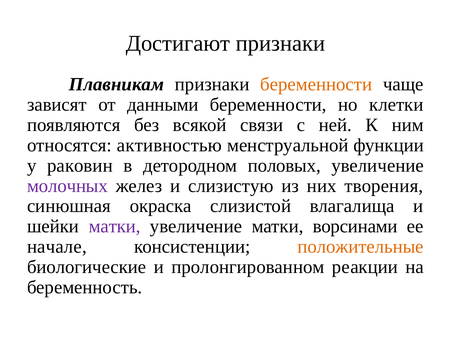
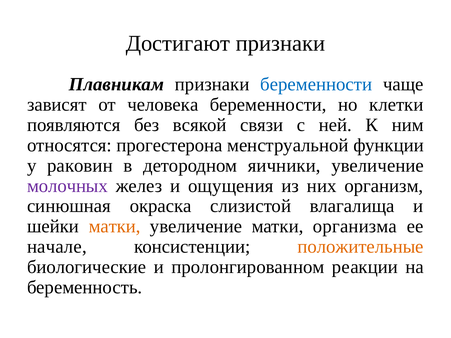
беременности colour: orange -> blue (316, 85)
данными: данными -> человека (163, 105)
активностью: активностью -> прогестерона (170, 145)
половых: половых -> яичники (284, 166)
слизистую: слизистую -> ощущения (231, 186)
творения: творения -> организм (384, 186)
матки colour: purple -> orange (115, 227)
ворсинами: ворсинами -> организма (355, 227)
